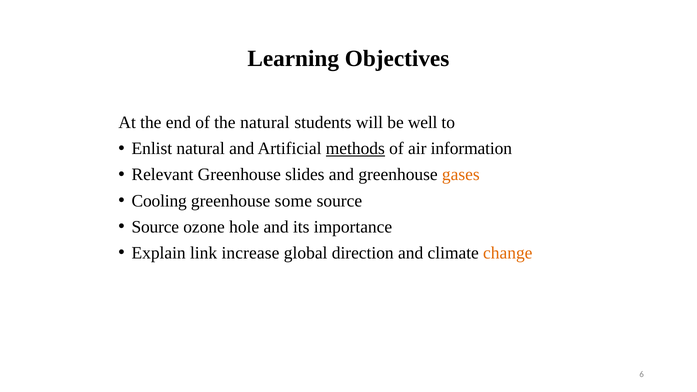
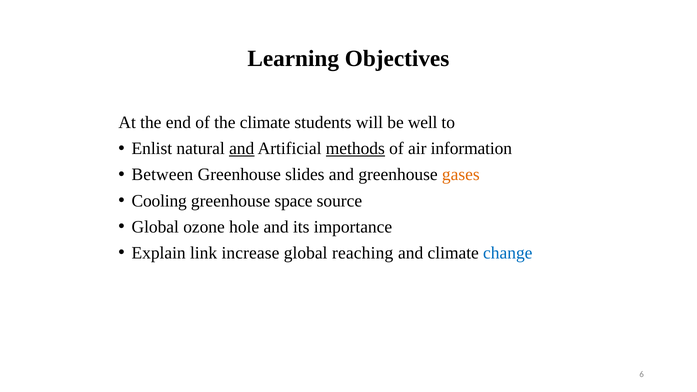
the natural: natural -> climate (265, 123)
and underline: none -> present (242, 149)
Relevant: Relevant -> Between (162, 175)
some: some -> space (294, 201)
Source: Source -> Global (155, 227)
direction: direction -> reaching (363, 253)
change colour: orange -> blue (508, 253)
